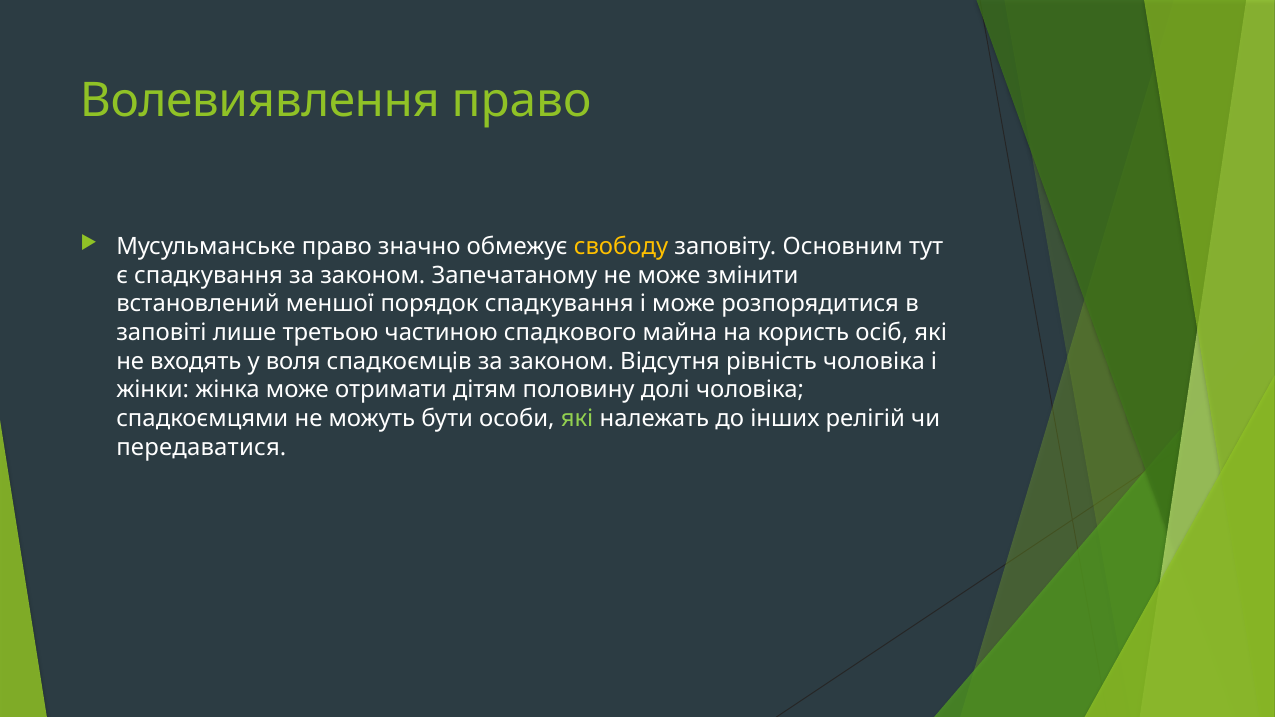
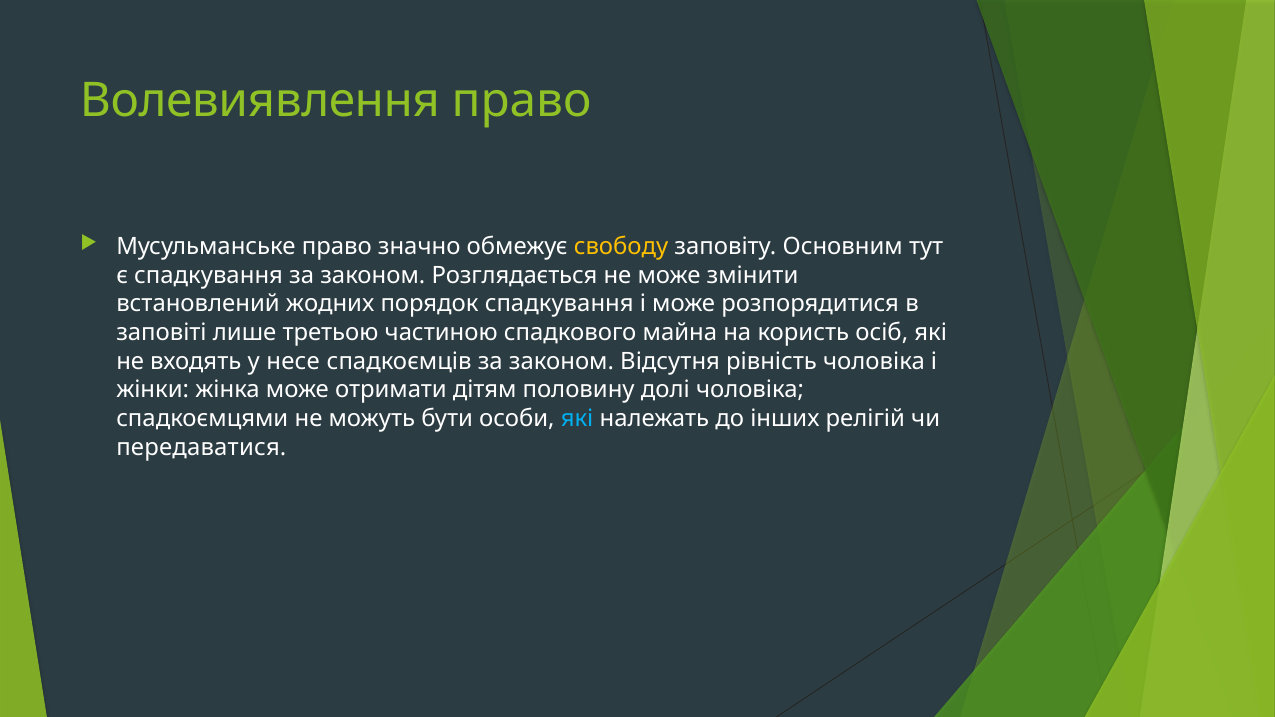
Запечатаному: Запечатаному -> Розглядається (515, 275)
меншої: меншої -> жодних (330, 304)
воля: воля -> несе (293, 362)
які colour: light green -> light blue (577, 419)
